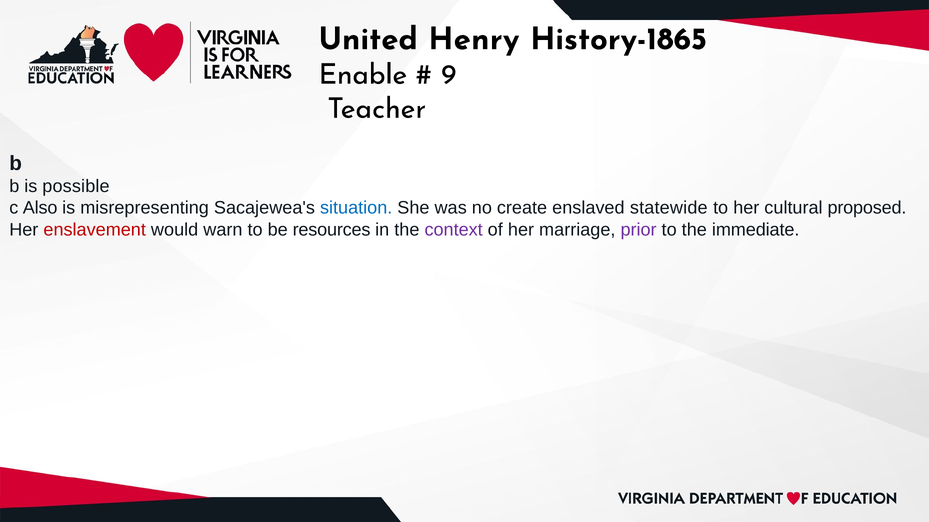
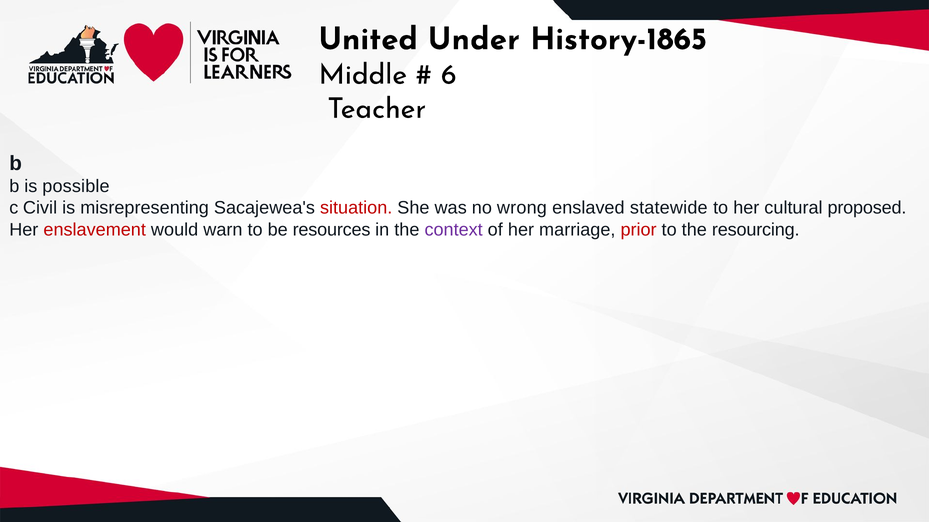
Henry: Henry -> Under (474, 39)
Enable: Enable -> Middle (363, 74)
9: 9 -> 6 (449, 74)
Also: Also -> Civil (40, 208)
situation colour: blue -> red (356, 208)
create: create -> wrong (522, 208)
prior colour: purple -> red (639, 230)
immediate: immediate -> resourcing (756, 230)
